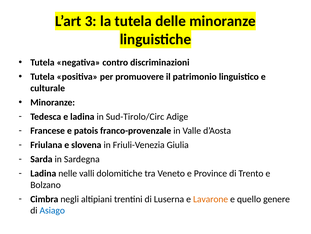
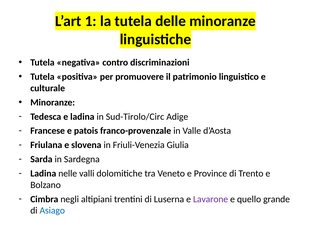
3: 3 -> 1 (91, 21)
Lavarone colour: orange -> purple (211, 198)
genere: genere -> grande (277, 198)
